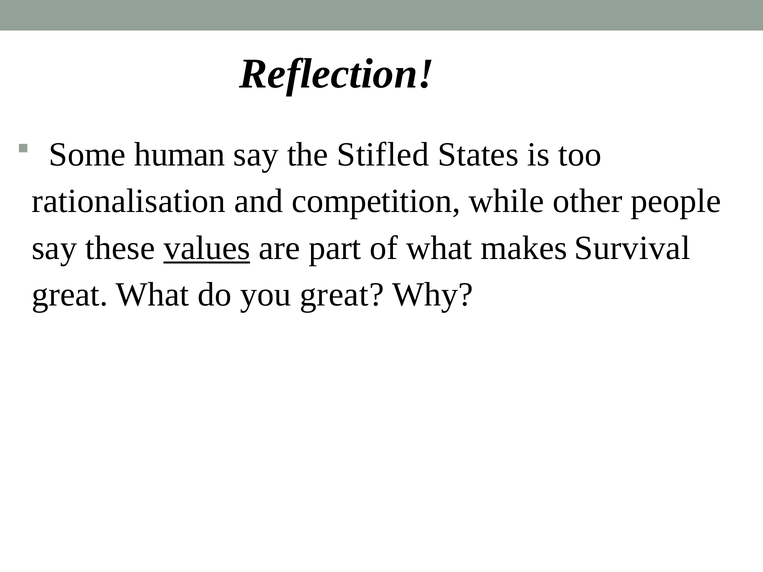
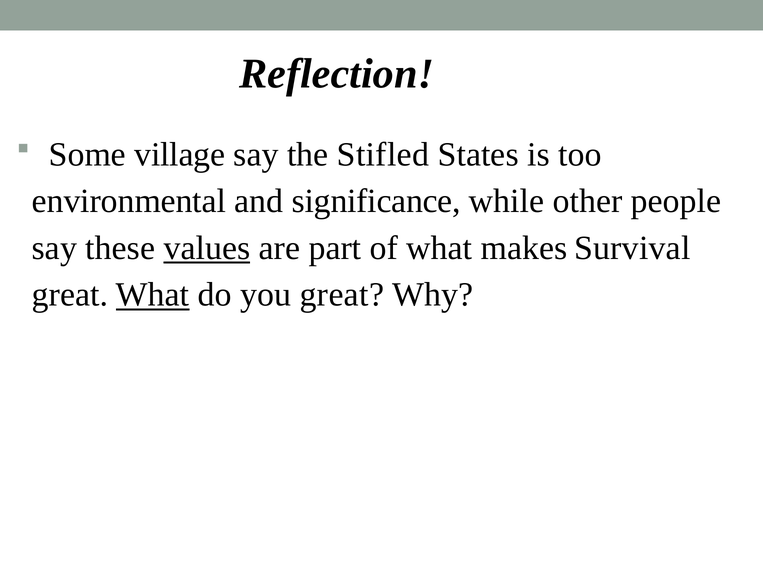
human: human -> village (180, 155)
rationalisation: rationalisation -> environmental (129, 201)
competition: competition -> significance (376, 201)
What underline: none -> present (153, 295)
